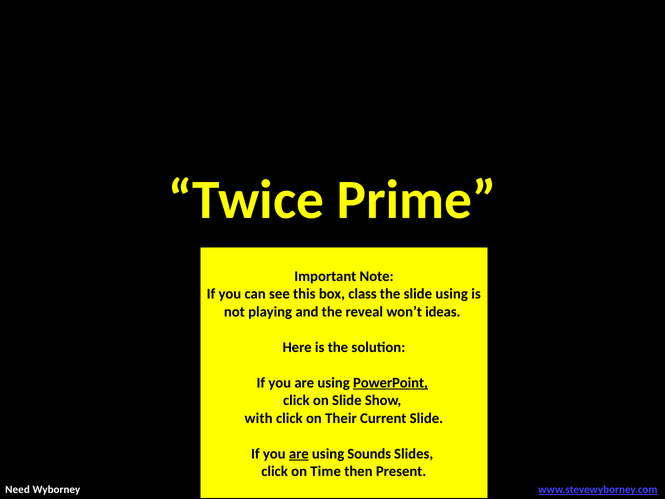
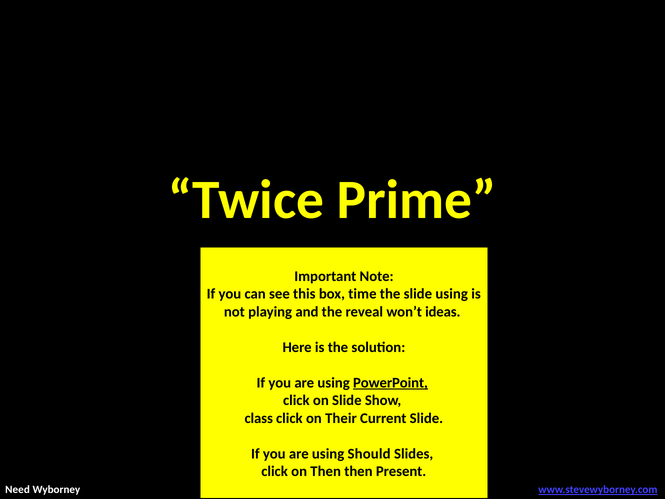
class: class -> time (362, 294)
with: with -> class (259, 418)
are underline: present -> none (299, 453)
Sounds: Sounds -> Should (369, 453)
on Time: Time -> Then (326, 471)
